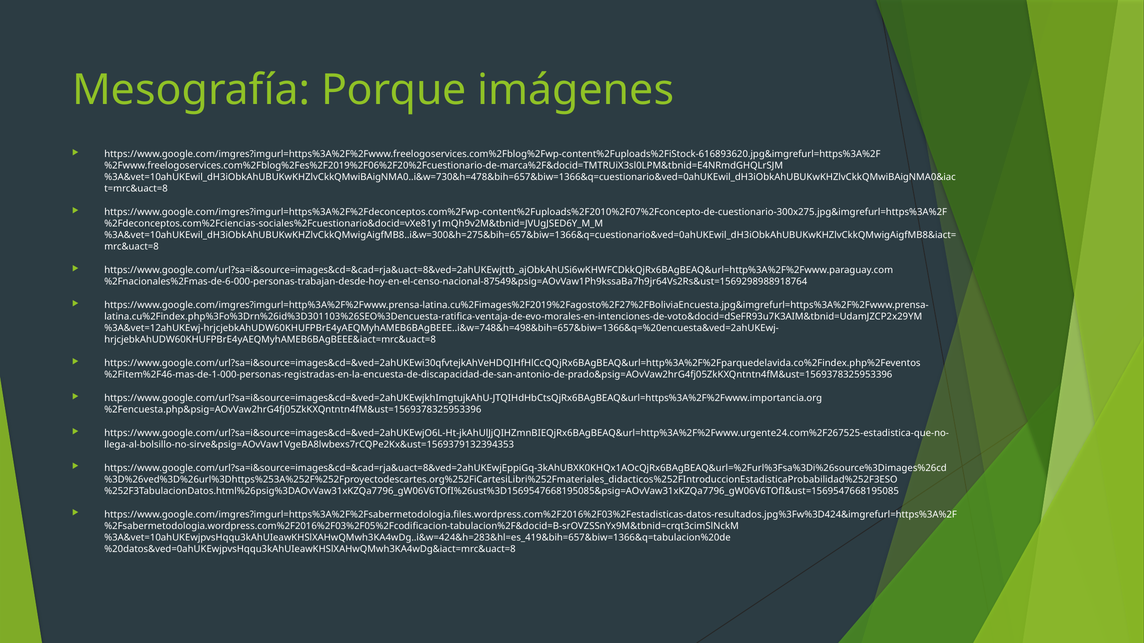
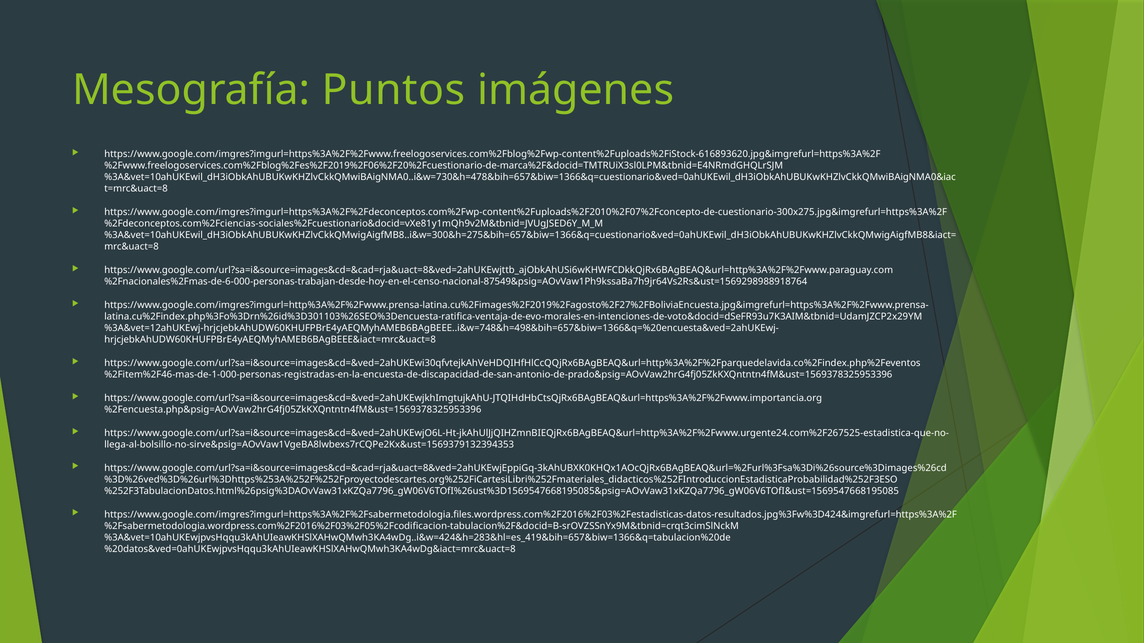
Porque: Porque -> Puntos (394, 90)
